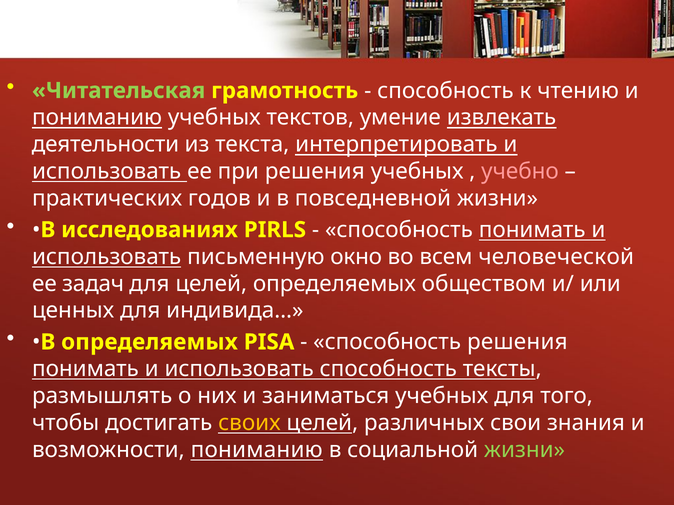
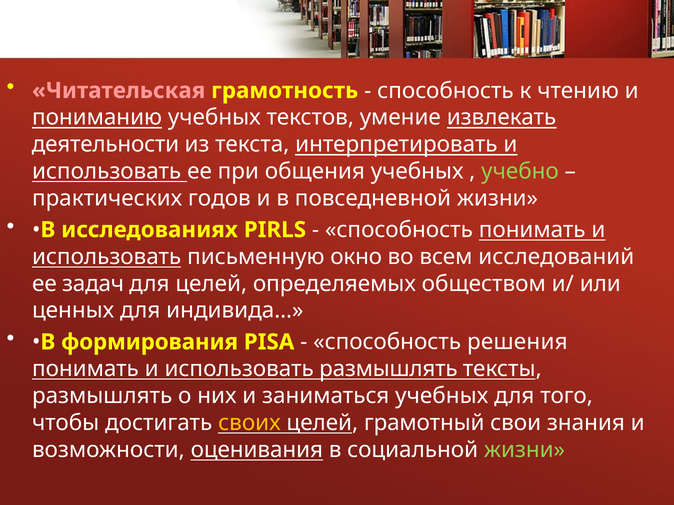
Читательская colour: light green -> pink (119, 91)
при решения: решения -> общения (315, 172)
учебно colour: pink -> light green (520, 172)
человеческой: человеческой -> исследований (556, 257)
В определяемых: определяемых -> формирования (150, 342)
использовать способность: способность -> размышлять (388, 369)
различных: различных -> грамотный (424, 423)
возможности пониманию: пониманию -> оценивания (257, 450)
